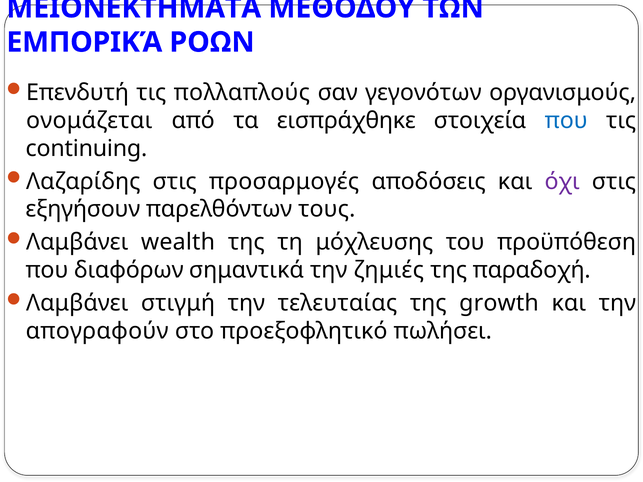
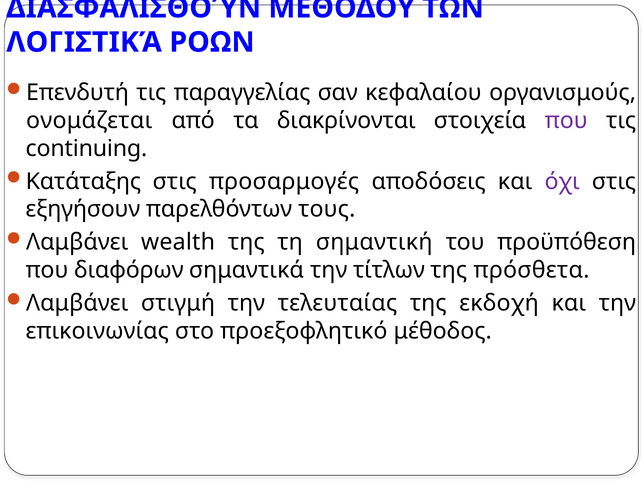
ΜΕΙΟΝΕΚΤΗΜΑΤΑ: ΜΕΙΟΝΕΚΤΗΜΑΤΑ -> ΔΙΑΣΦΑΛΙΣΘΟΎΝ (134, 8)
ΕΜΠΟΡΙΚΆ: ΕΜΠΟΡΙΚΆ -> ΛΟΓΙΣΤΙΚΆ (84, 42)
πολλαπλούς: πολλαπλούς -> παραγγελίας (242, 93)
γεγονότων: γεγονότων -> κεφαλαίου (423, 93)
εισπράχθηκε: εισπράχθηκε -> διακρίνονται (346, 121)
που colour: blue -> purple (566, 121)
Λαζαρίδης: Λαζαρίδης -> Κατάταξης (83, 181)
μόχλευσης: μόχλευσης -> σημαντική (374, 242)
ζημιές: ζημιές -> τίτλων (389, 270)
παραδοχή: παραδοχή -> πρόσθετα (531, 270)
growth: growth -> εκδοχή (499, 303)
απογραφούν: απογραφούν -> επικοινωνίας (97, 331)
πωλήσει: πωλήσει -> μέθοδος (443, 331)
